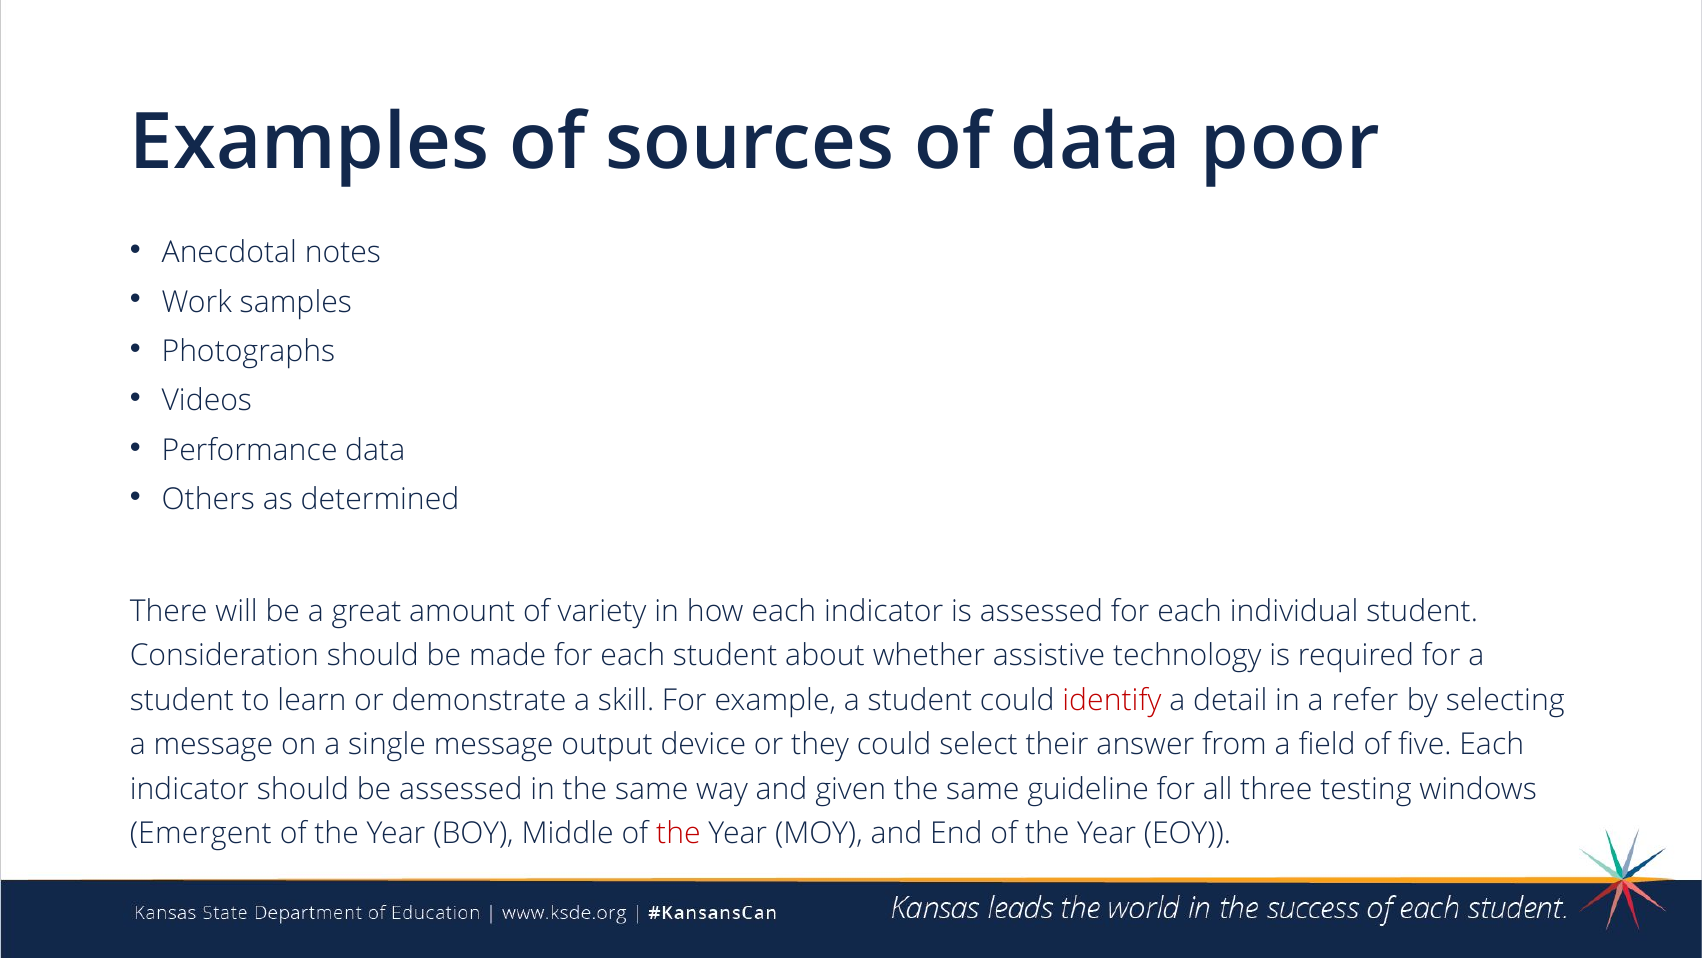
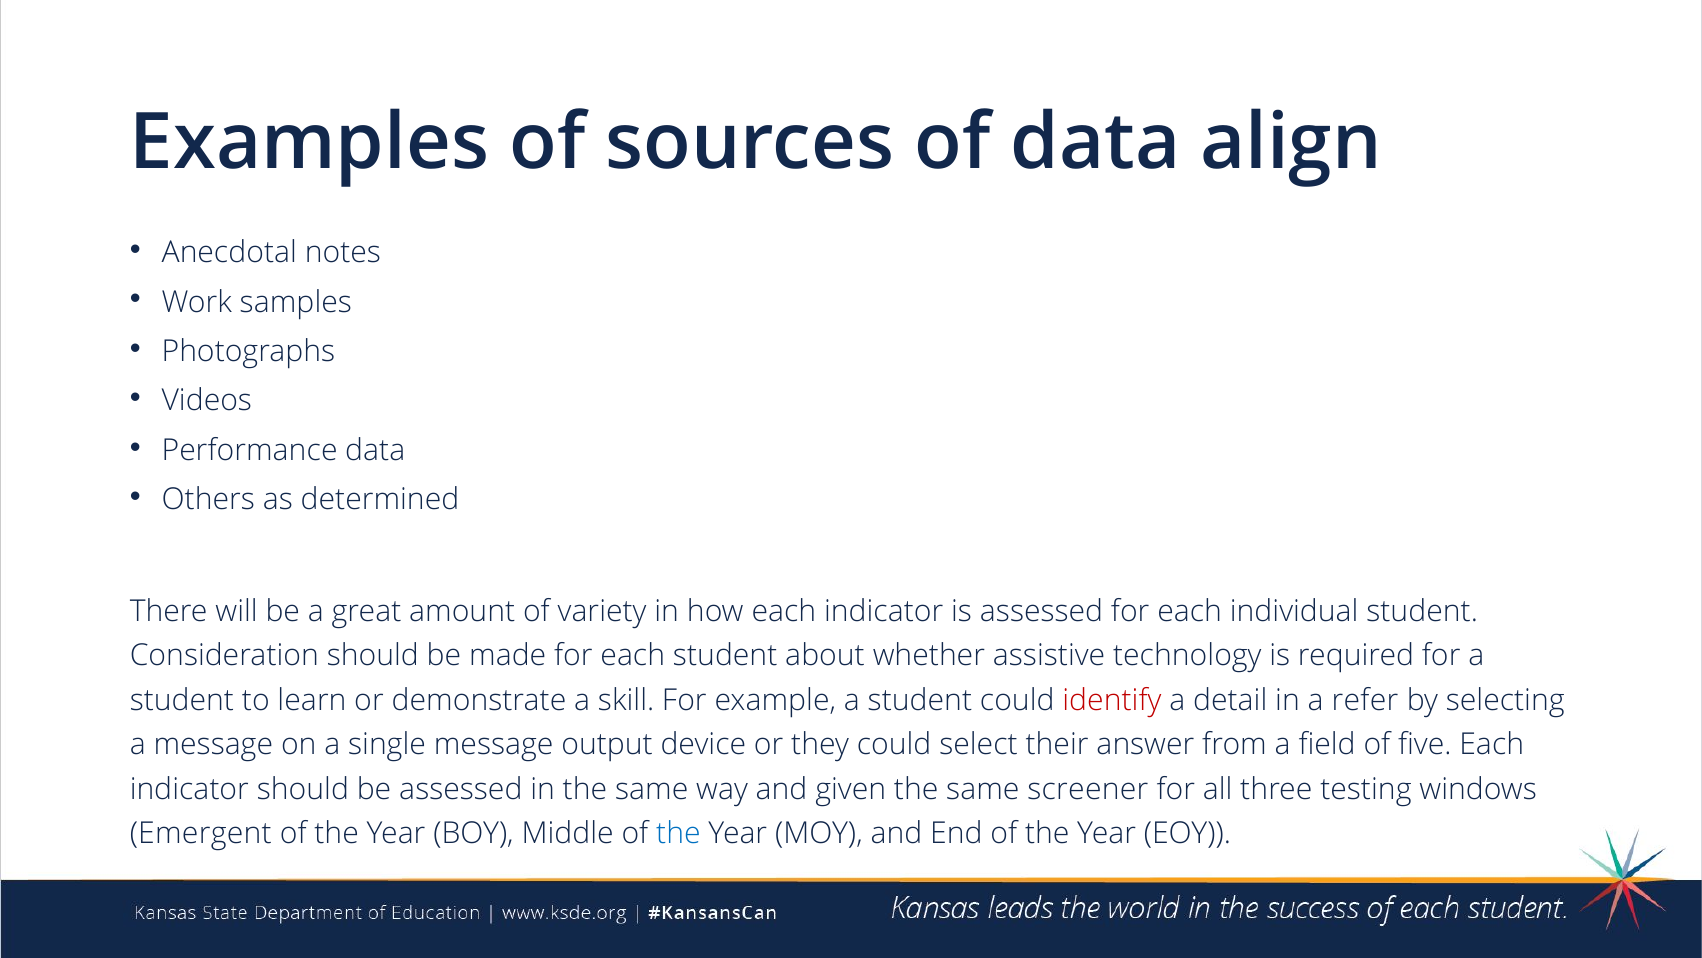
poor: poor -> align (1291, 143)
guideline: guideline -> screener (1088, 789)
the colour: red -> blue (678, 833)
